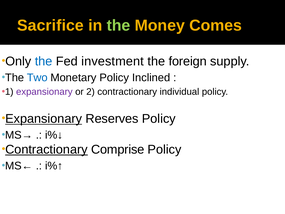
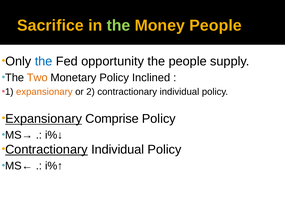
Money Comes: Comes -> People (215, 25)
investment: investment -> opportunity (113, 61)
the foreign: foreign -> people (188, 61)
Two colour: blue -> orange (37, 78)
expansionary colour: purple -> orange (44, 92)
Reserves: Reserves -> Comprise (112, 119)
Comprise: Comprise -> Individual (118, 149)
